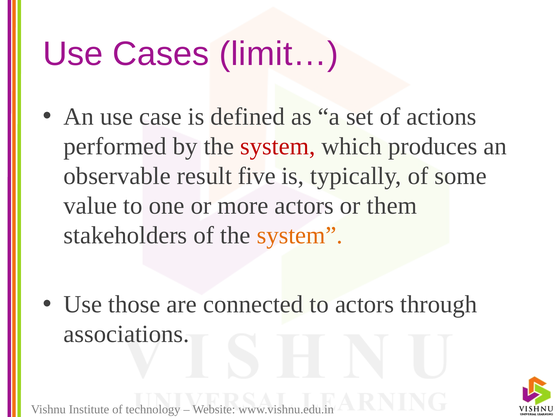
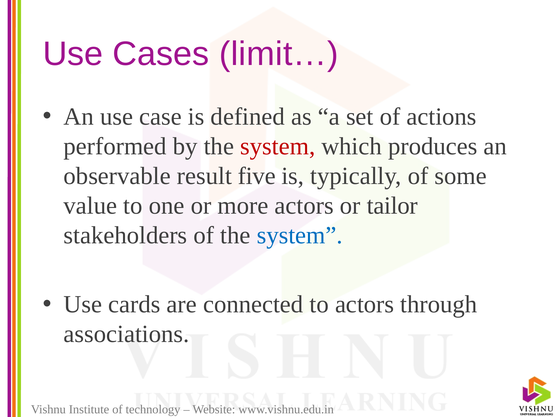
them: them -> tailor (392, 206)
system colour: orange -> blue (300, 236)
those: those -> cards (134, 305)
